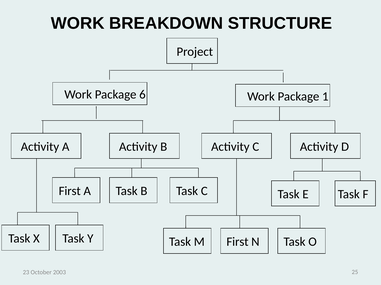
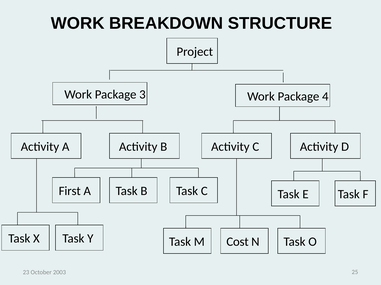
6: 6 -> 3 (142, 95)
1: 1 -> 4 (325, 97)
M First: First -> Cost (238, 242)
